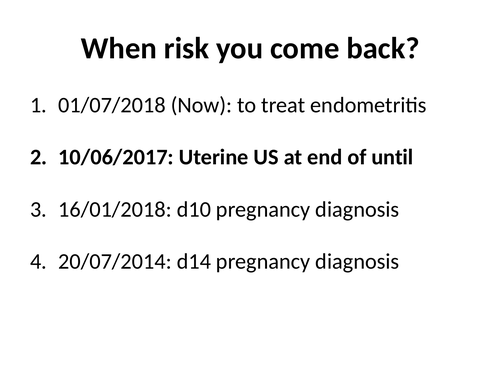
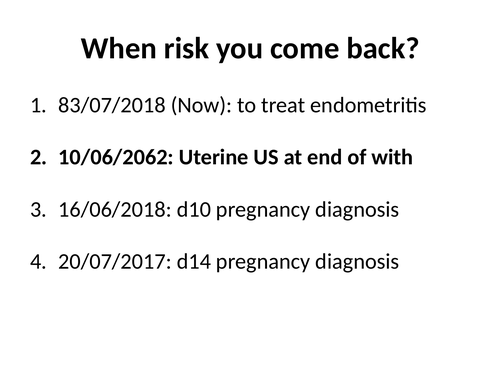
01/07/2018: 01/07/2018 -> 83/07/2018 (112, 105)
10/06/2017: 10/06/2017 -> 10/06/2062 (116, 157)
until: until -> with (392, 157)
16/01/2018: 16/01/2018 -> 16/06/2018 (115, 209)
20/07/2014: 20/07/2014 -> 20/07/2017 (115, 261)
